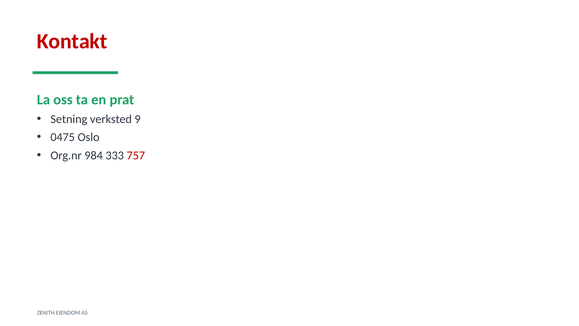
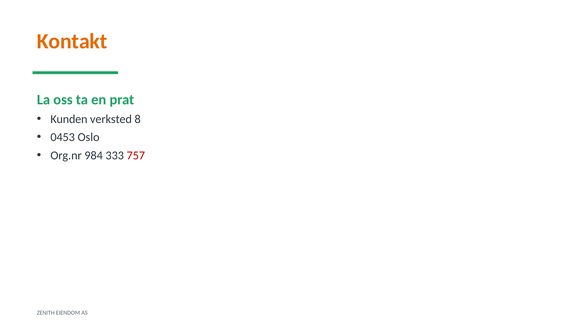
Kontakt colour: red -> orange (72, 41)
Setning: Setning -> Kunden (69, 119)
9: 9 -> 8 (138, 119)
0475: 0475 -> 0453 (63, 137)
